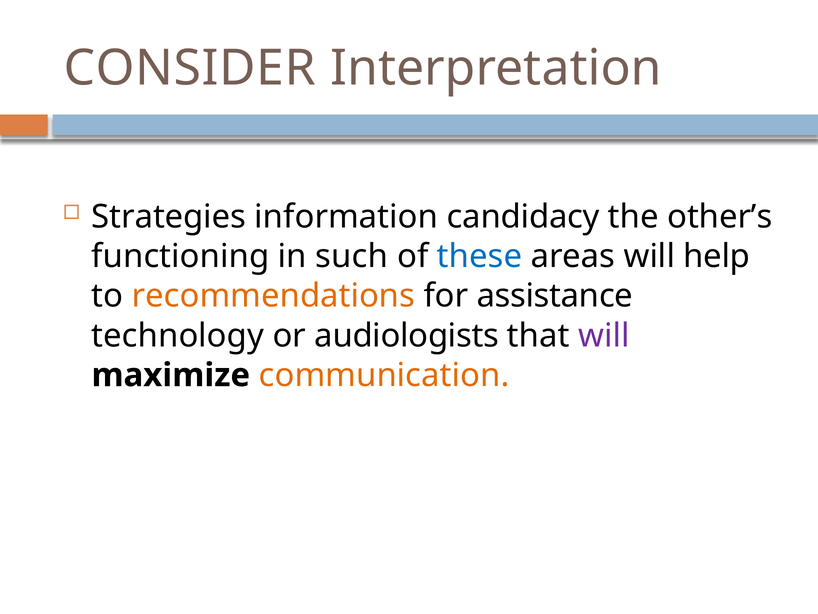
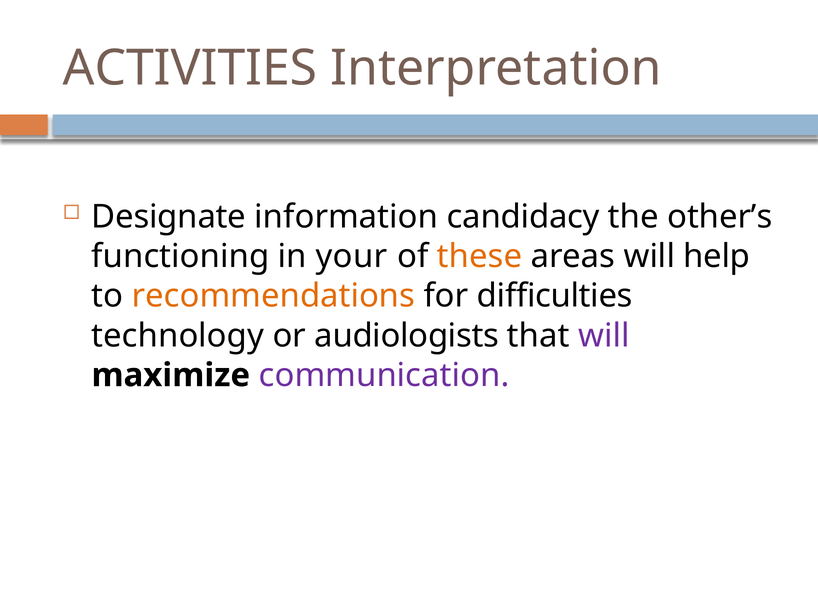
CONSIDER: CONSIDER -> ACTIVITIES (190, 68)
Strategies: Strategies -> Designate (169, 217)
such: such -> your (352, 256)
these colour: blue -> orange (480, 256)
assistance: assistance -> difficulties (555, 296)
communication colour: orange -> purple (384, 375)
